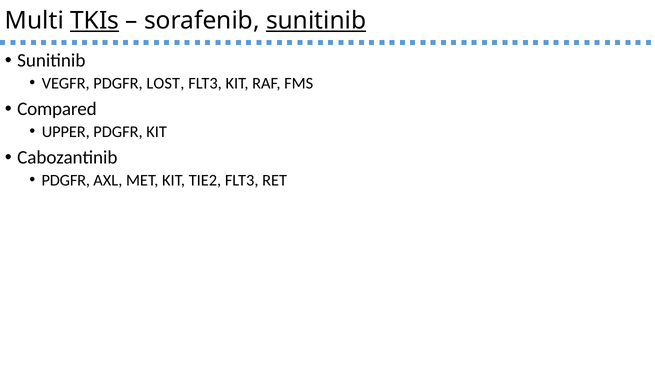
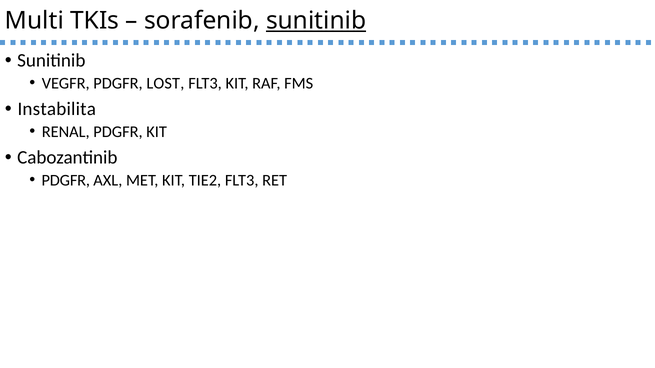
TKIs underline: present -> none (95, 21)
Compared: Compared -> Instabilita (57, 109)
UPPER: UPPER -> RENAL (66, 132)
